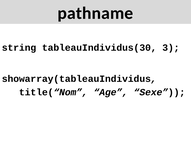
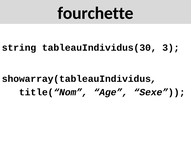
pathname: pathname -> fourchette (96, 13)
